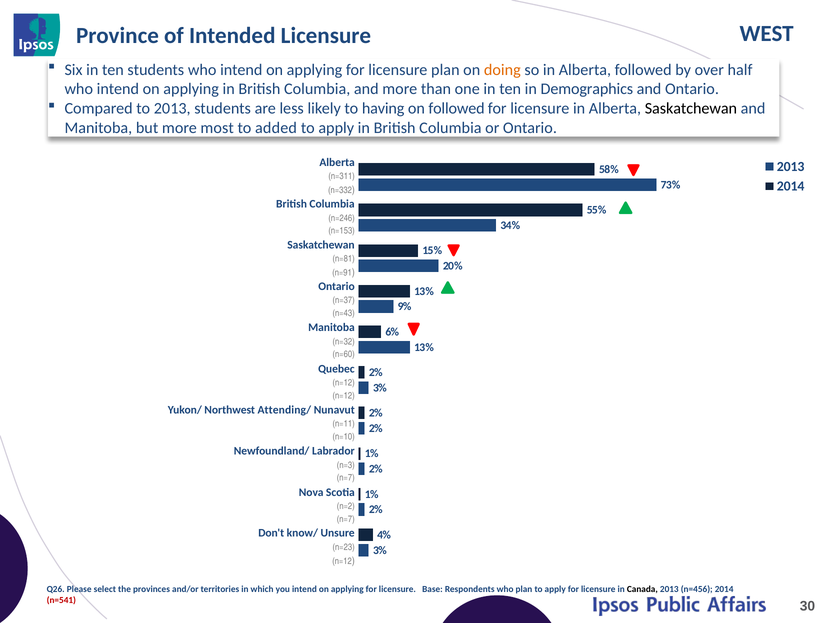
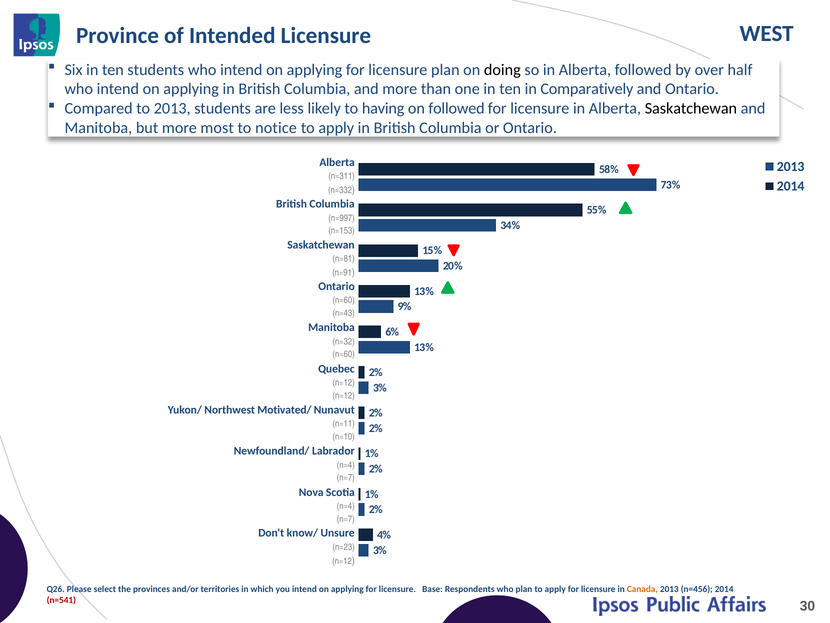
doing colour: orange -> black (502, 70)
Demographics: Demographics -> Comparatively (587, 89)
added: added -> notice (276, 128)
n=246: n=246 -> n=997 (342, 218)
n=37: n=37 -> n=60 (344, 300)
Attending/: Attending/ -> Motivated/ (284, 410)
n=3: n=3 -> n=4 (346, 465)
n=2: n=2 -> n=4 (346, 506)
Canada colour: black -> orange (642, 589)
